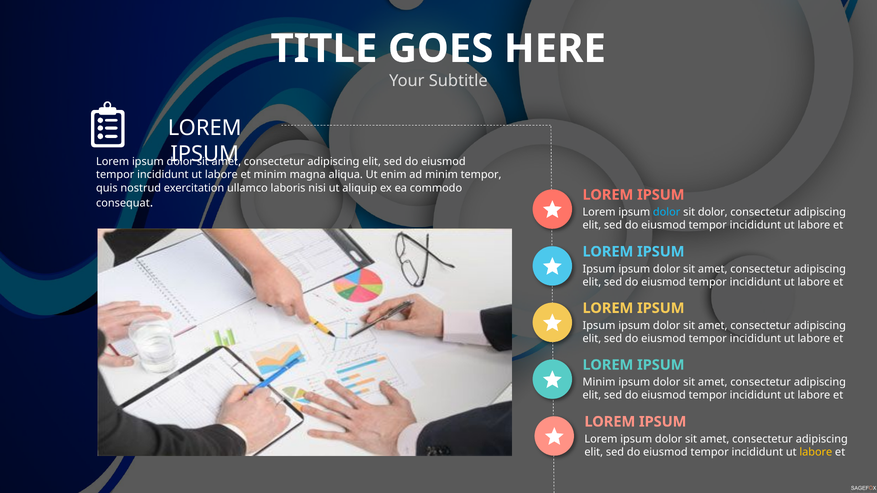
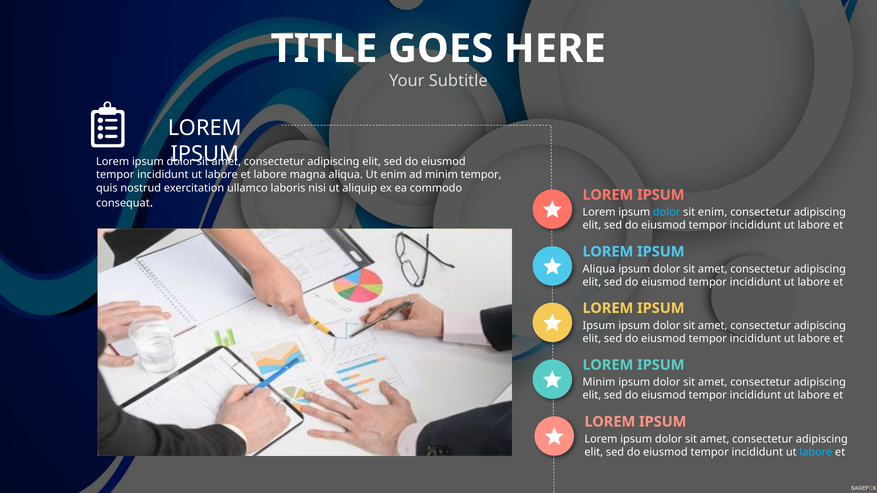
et minim: minim -> labore (270, 175)
sit dolor: dolor -> enim (713, 212)
Ipsum: Ipsum -> Aliqua (599, 269)
labore colour: yellow -> light blue (816, 452)
